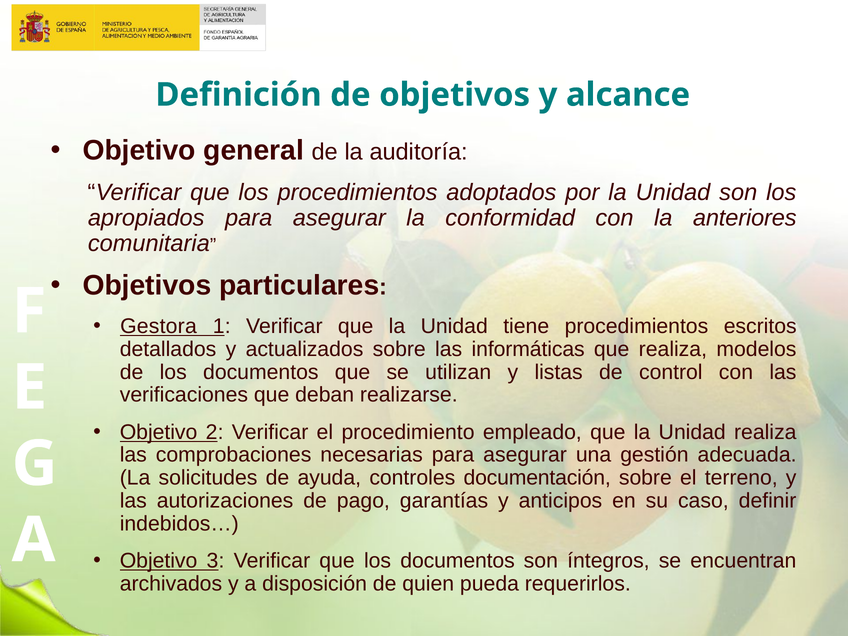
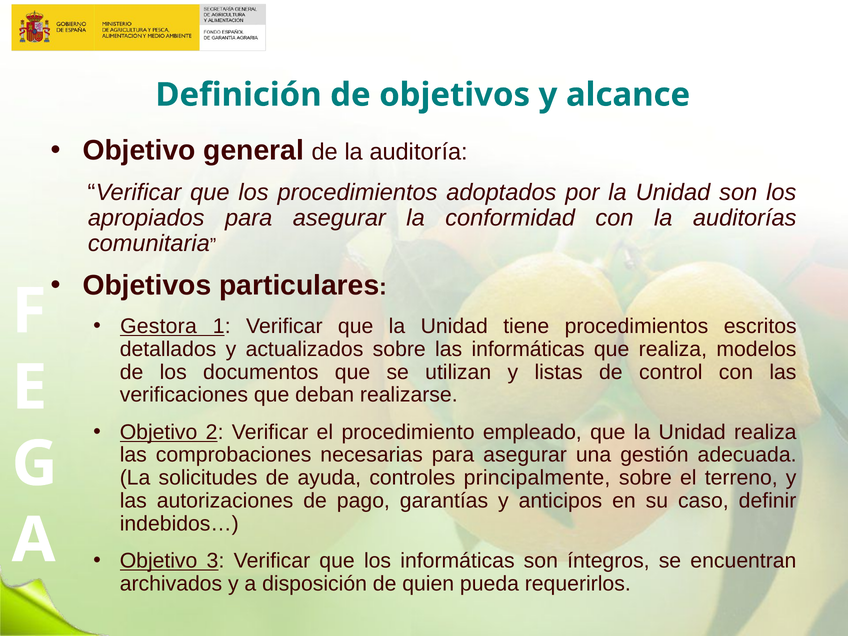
anteriores: anteriores -> auditorías (745, 218)
documentación: documentación -> principalmente (537, 478)
que los documentos: documentos -> informáticas (457, 561)
